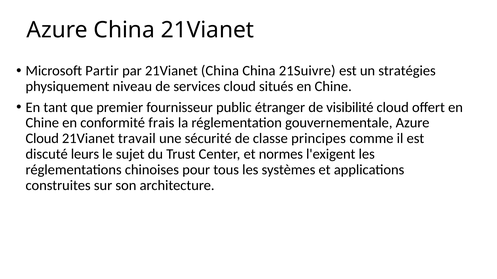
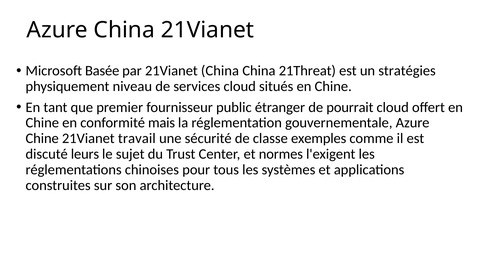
Partir: Partir -> Basée (102, 71)
21Suivre: 21Suivre -> 21Threat (307, 71)
visibilité: visibilité -> pourrait (350, 107)
frais: frais -> mais (162, 123)
Cloud: Cloud -> Chine (42, 139)
principes: principes -> exemples (319, 139)
